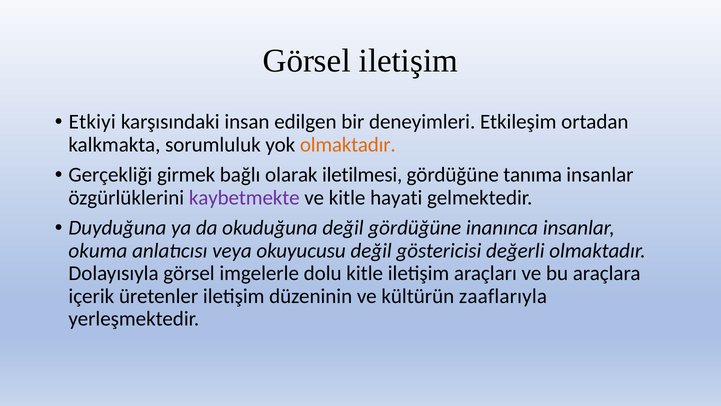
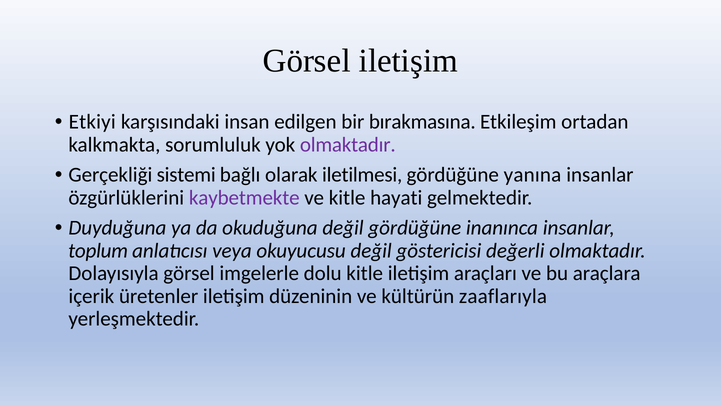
deneyimleri: deneyimleri -> bırakmasına (422, 122)
olmaktadır colour: orange -> purple (348, 145)
girmek: girmek -> sistemi (186, 175)
tanıma: tanıma -> yanına (532, 175)
okuma: okuma -> toplum (98, 251)
